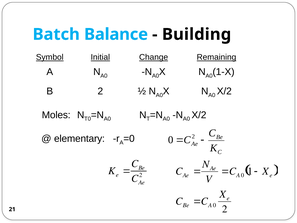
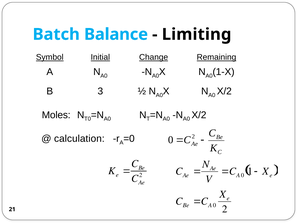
Building: Building -> Limiting (197, 34)
B 2: 2 -> 3 (100, 91)
elementary: elementary -> calculation (79, 138)
